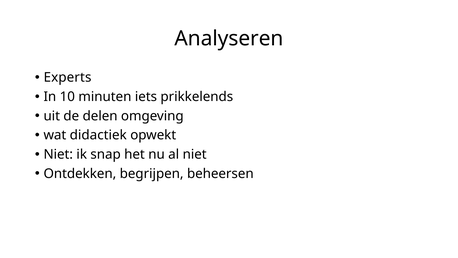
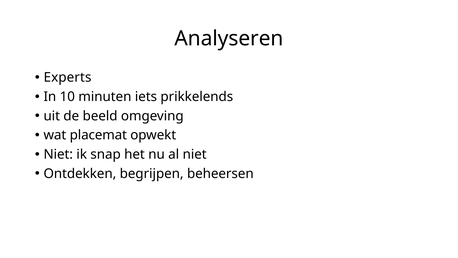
delen: delen -> beeld (100, 116)
didactiek: didactiek -> placemat (98, 135)
